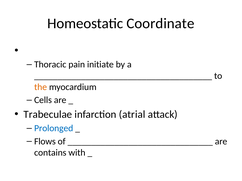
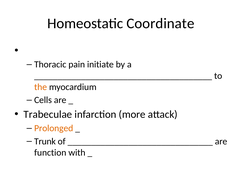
atrial: atrial -> more (132, 115)
Prolonged colour: blue -> orange (54, 129)
Flows: Flows -> Trunk (45, 142)
contains: contains -> function (50, 153)
